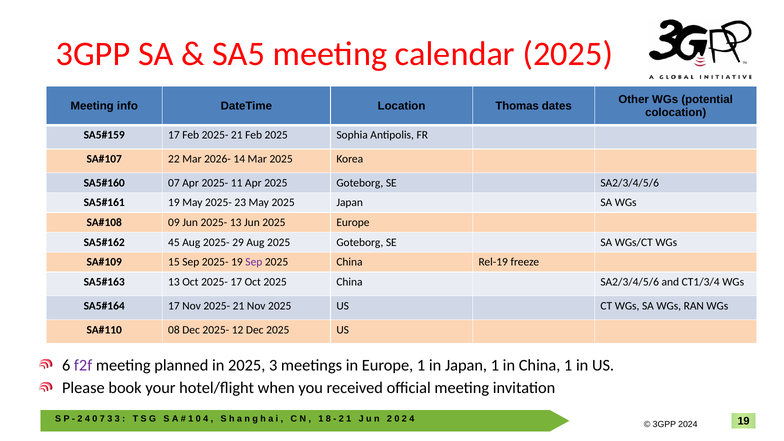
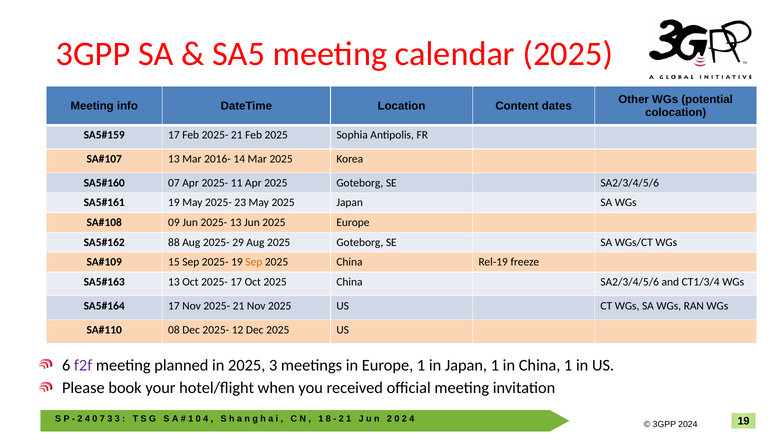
Thomas: Thomas -> Content (517, 106)
22: 22 -> 13 (174, 159)
2026-: 2026- -> 2016- (217, 159)
45: 45 -> 88 (174, 242)
Sep colour: purple -> orange (254, 262)
